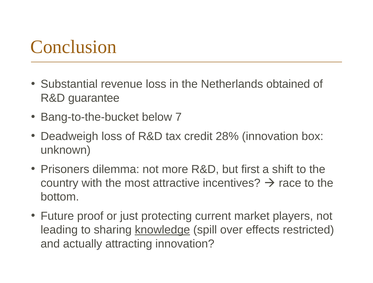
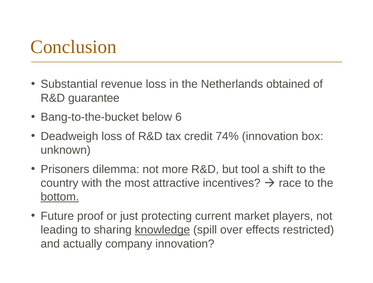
7: 7 -> 6 (179, 117)
28%: 28% -> 74% (227, 136)
first: first -> tool (250, 169)
bottom underline: none -> present (60, 197)
attracting: attracting -> company (129, 244)
